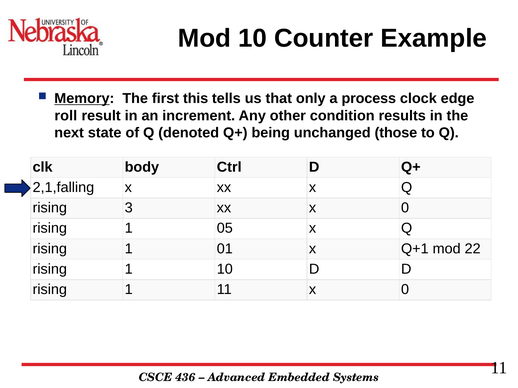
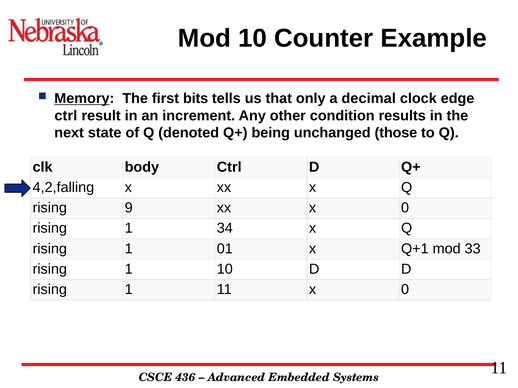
this: this -> bits (196, 99)
process: process -> decimal (369, 99)
roll: roll -> ctrl (66, 116)
2,1,falling: 2,1,falling -> 4,2,falling (63, 188)
3: 3 -> 9 (129, 208)
05: 05 -> 34 (225, 229)
22: 22 -> 33 (473, 249)
